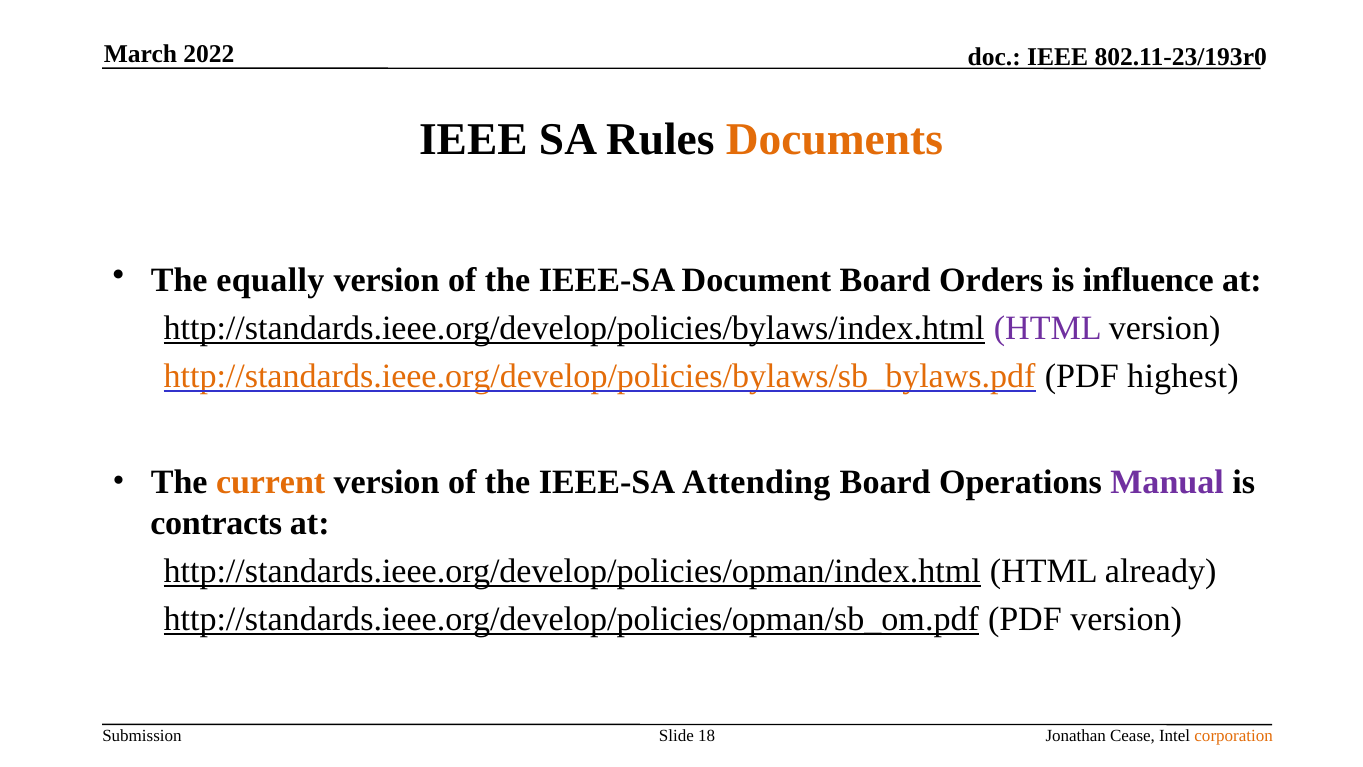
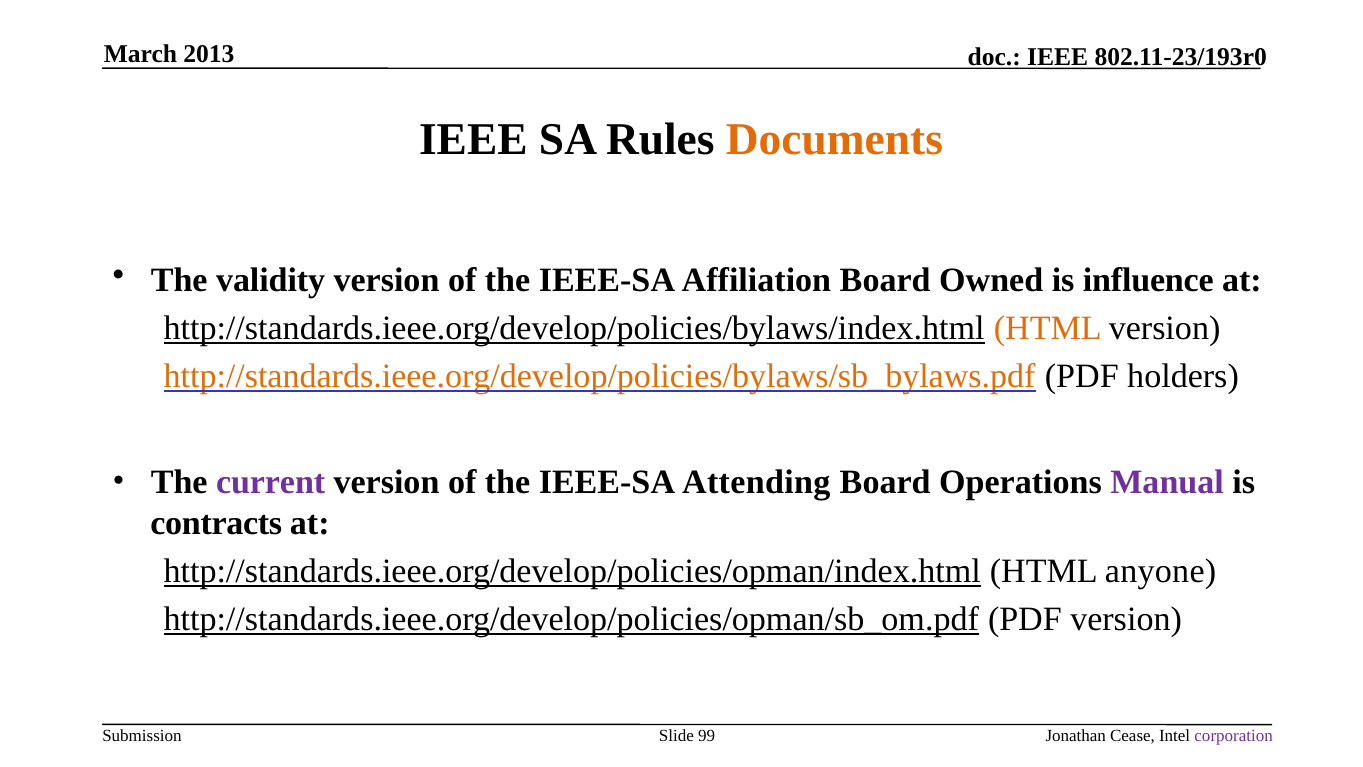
2022: 2022 -> 2013 (209, 54)
equally: equally -> validity (271, 280)
Document: Document -> Affiliation (756, 280)
Orders: Orders -> Owned (991, 280)
HTML colour: purple -> orange (1048, 328)
highest: highest -> holders (1183, 376)
current colour: orange -> purple (271, 482)
already: already -> anyone (1161, 571)
18: 18 -> 99 (707, 735)
corporation colour: orange -> purple (1234, 735)
